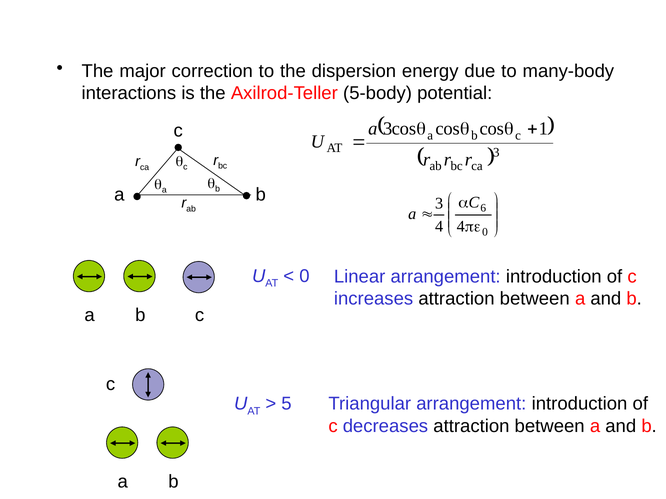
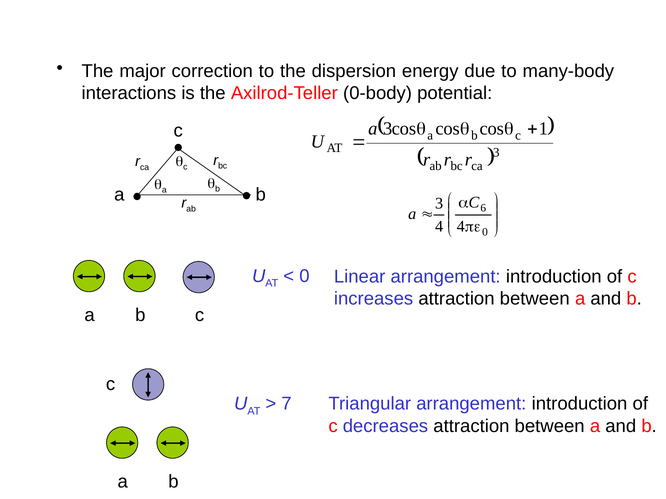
5-body: 5-body -> 0-body (378, 93)
5: 5 -> 7 (287, 404)
